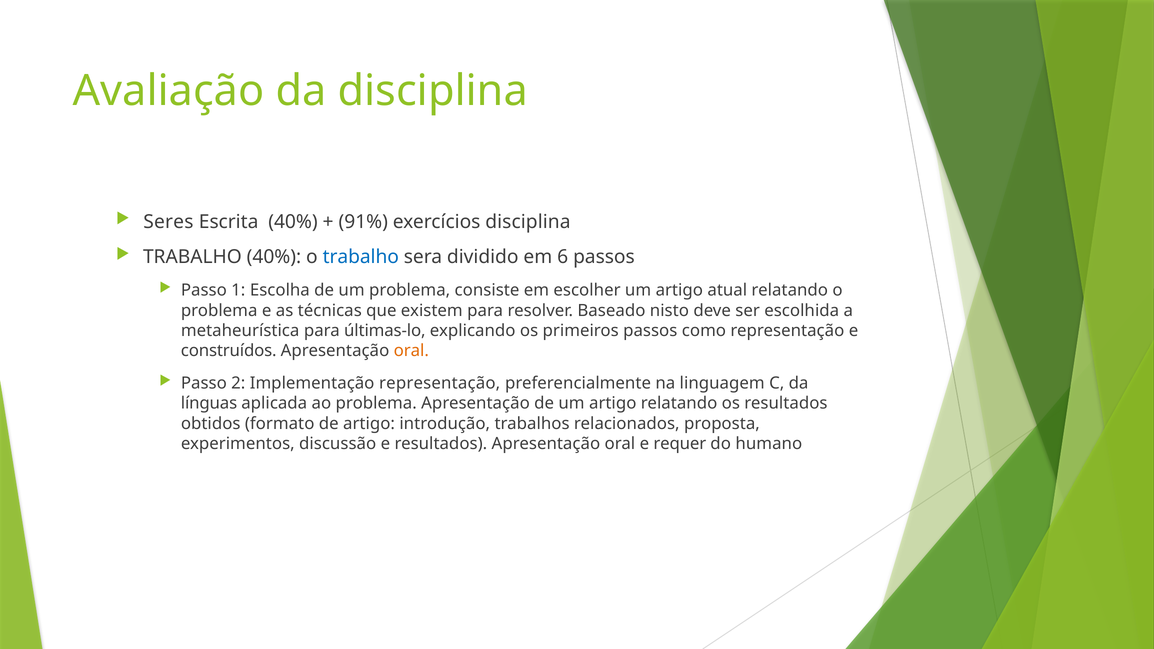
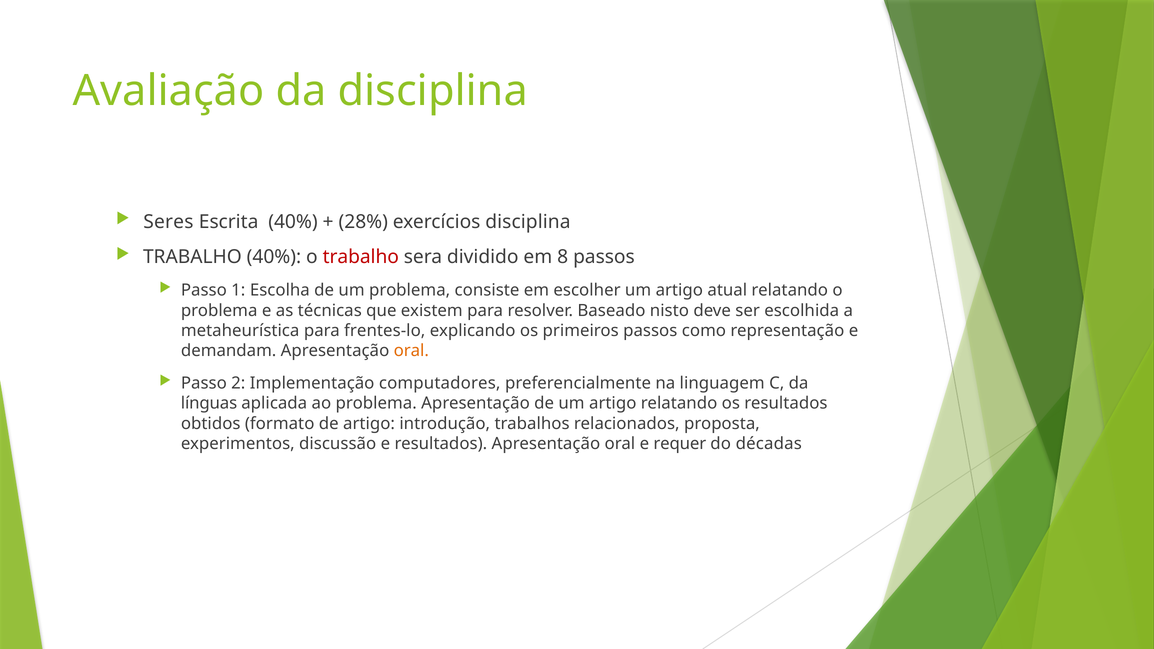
91%: 91% -> 28% (363, 222)
trabalho colour: blue -> red (361, 257)
6: 6 -> 8 (563, 257)
últimas-lo: últimas-lo -> frentes-lo (385, 331)
construídos: construídos -> demandam (229, 351)
Implementação representação: representação -> computadores (440, 383)
humano: humano -> décadas (769, 444)
